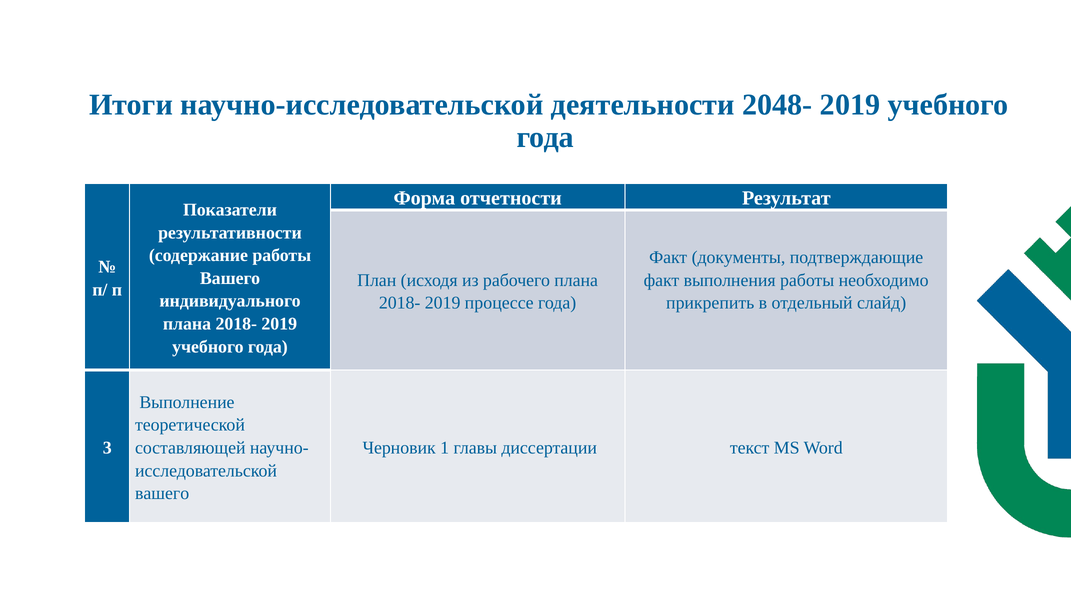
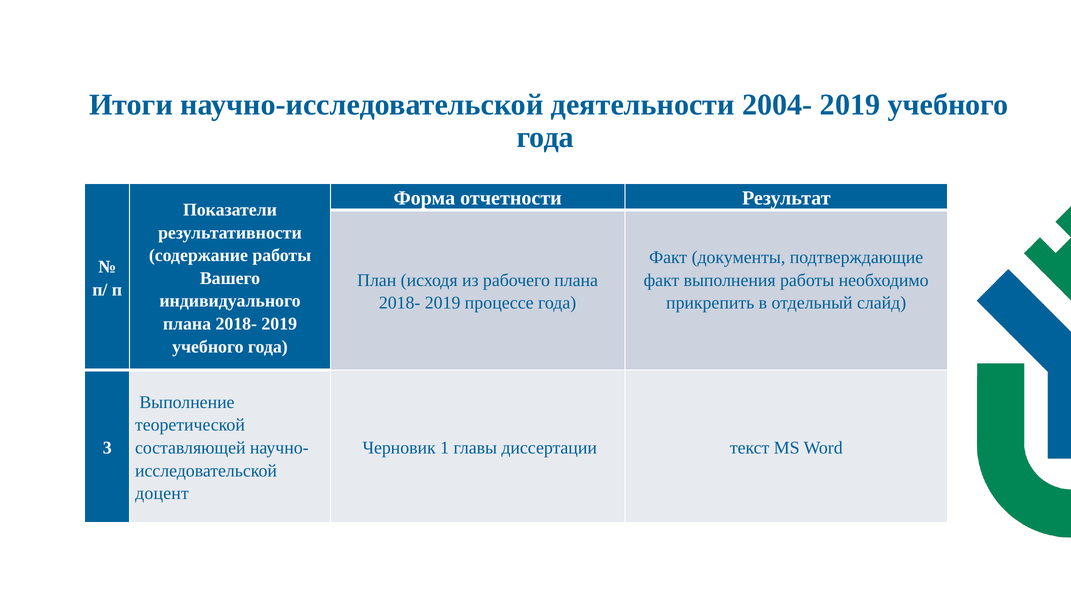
2048-: 2048- -> 2004- (777, 105)
вашего: вашего -> доцент (162, 493)
